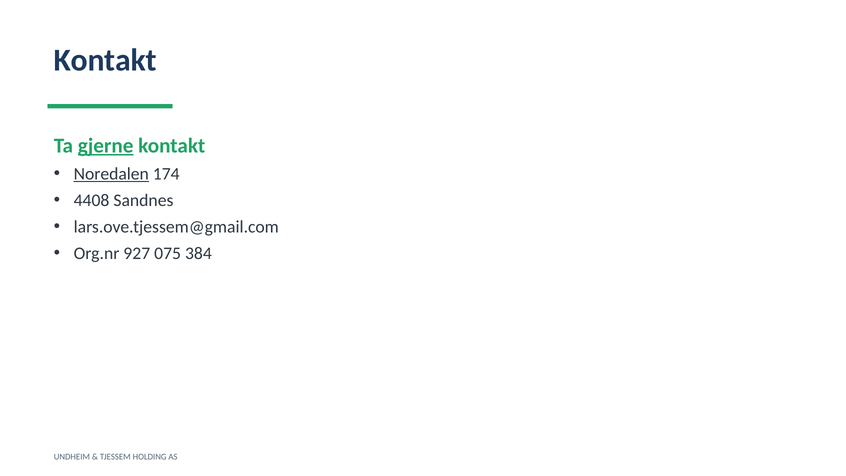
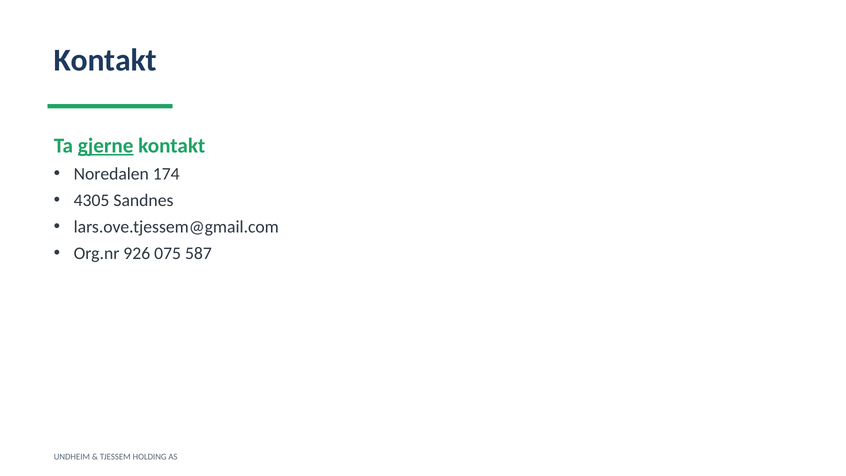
Noredalen underline: present -> none (111, 174)
4408: 4408 -> 4305 (92, 200)
927: 927 -> 926 (137, 253)
384: 384 -> 587 (198, 253)
